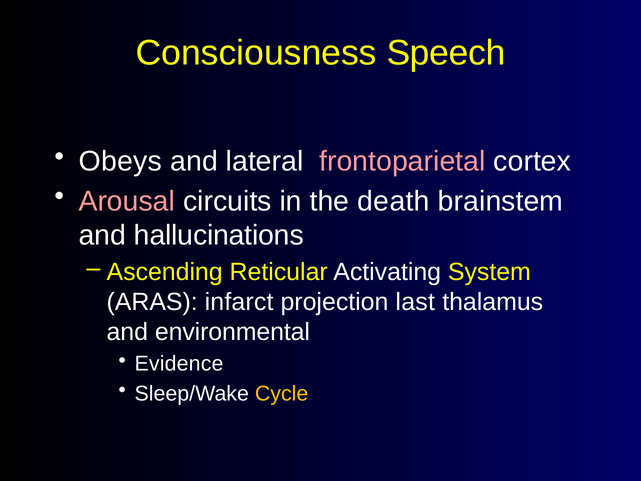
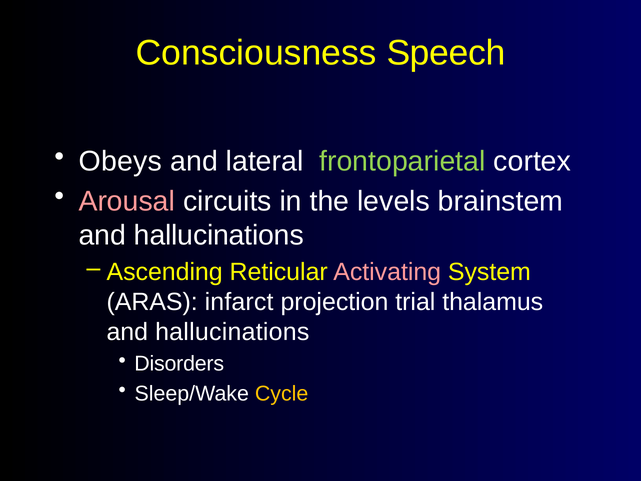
frontoparietal colour: pink -> light green (402, 161)
death: death -> levels (394, 201)
Activating colour: white -> pink (387, 272)
last: last -> trial (415, 302)
environmental: environmental -> hallucinations (232, 332)
Evidence: Evidence -> Disorders (179, 364)
